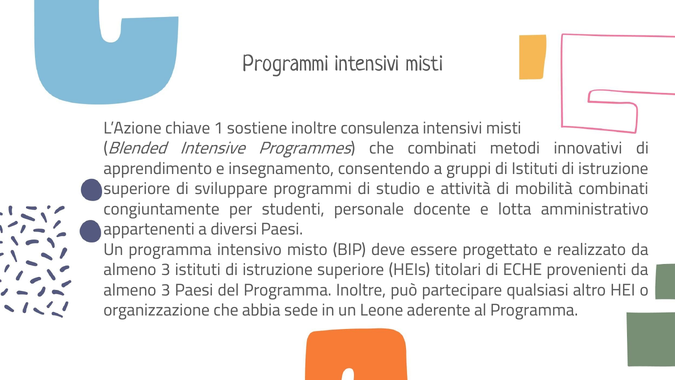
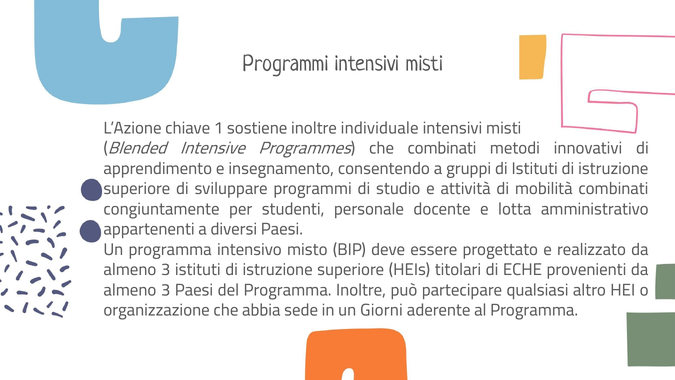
consulenza: consulenza -> individuale (380, 128)
Leone: Leone -> Giorni (382, 310)
